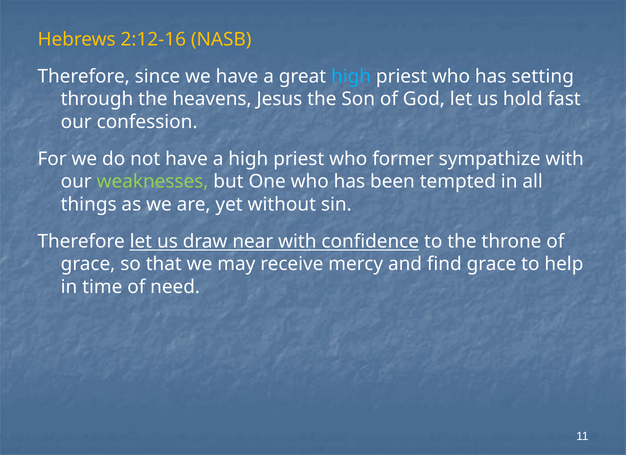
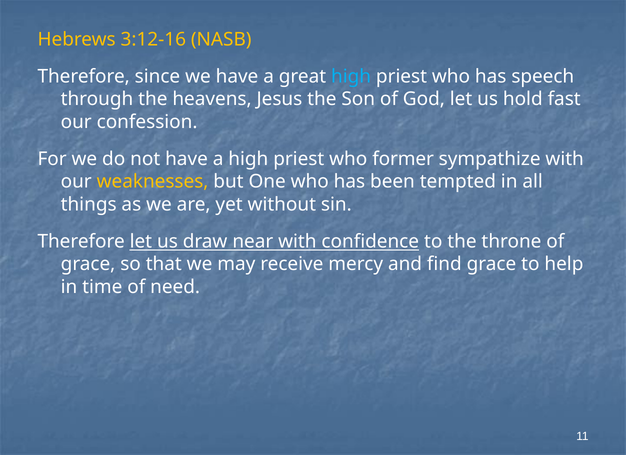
2:12-16: 2:12-16 -> 3:12-16 (153, 40)
setting: setting -> speech (543, 77)
weaknesses colour: light green -> yellow (153, 182)
